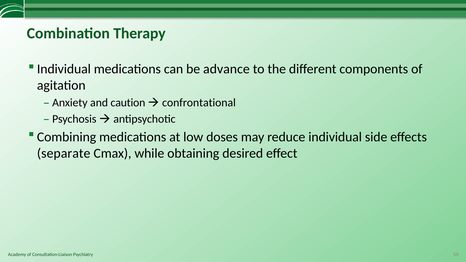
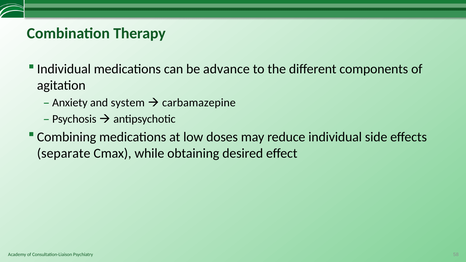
caution: caution -> system (128, 103)
confrontational: confrontational -> carbamazepine (199, 103)
